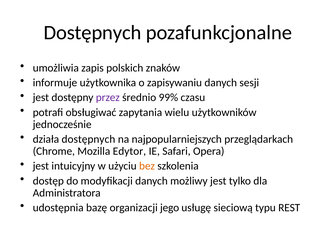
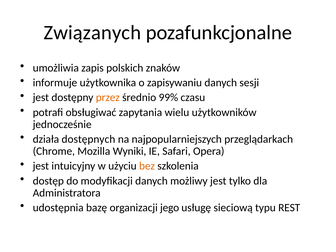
Dostępnych: Dostępnych -> Związanych (92, 33)
przez colour: purple -> orange (108, 98)
Edytor: Edytor -> Wyniki (130, 151)
